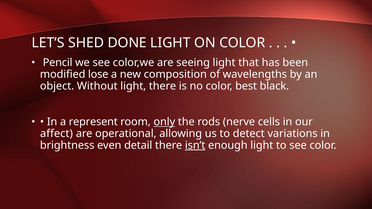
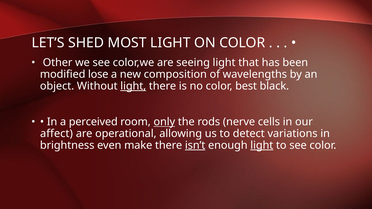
DONE: DONE -> MOST (127, 43)
Pencil: Pencil -> Other (58, 63)
light underline: none -> present (133, 86)
represent: represent -> perceived (93, 122)
detail: detail -> make (138, 145)
light underline: none -> present (262, 145)
